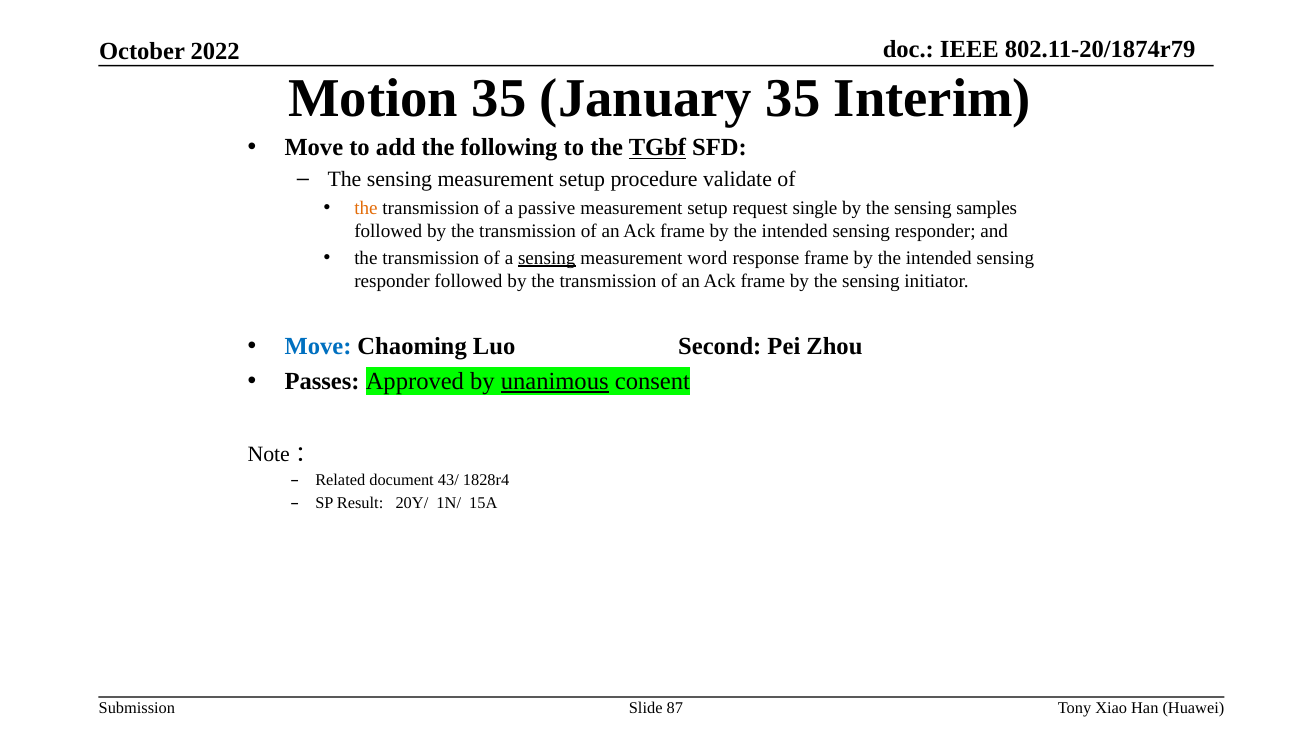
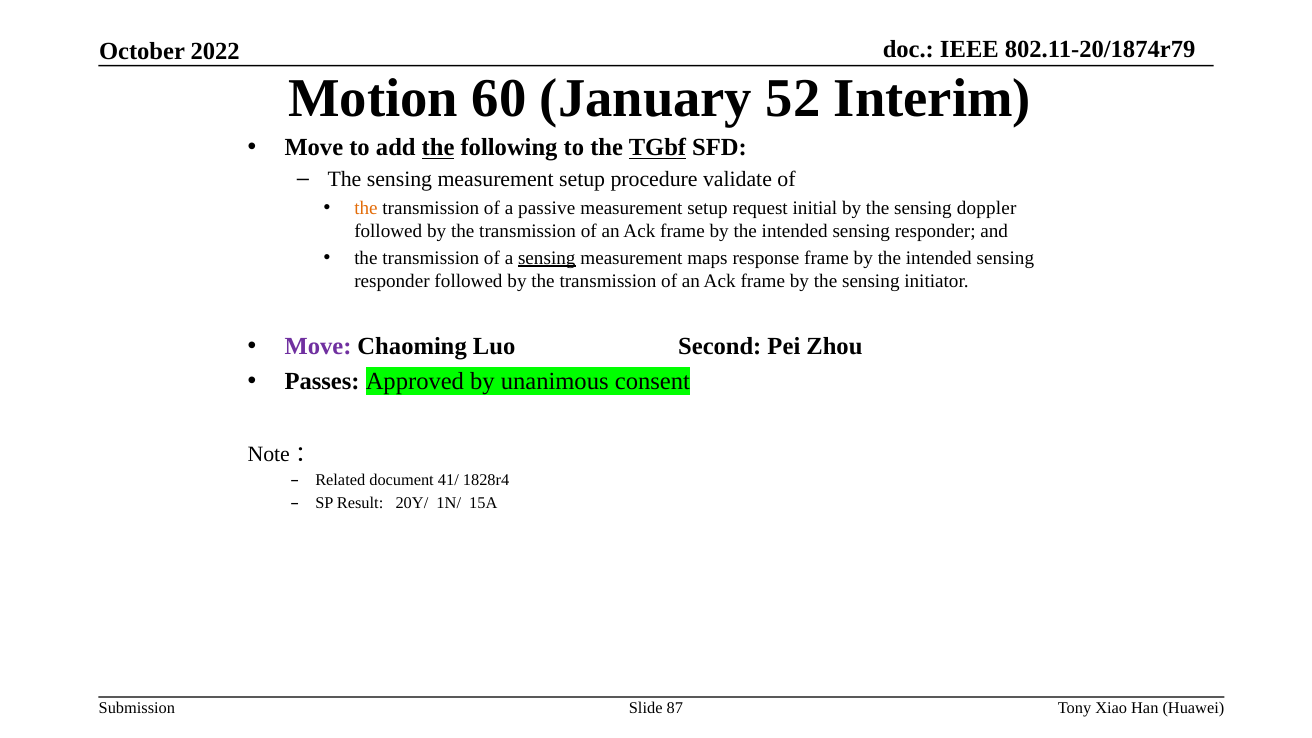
Motion 35: 35 -> 60 (499, 99)
January 35: 35 -> 52 (793, 99)
the underline: none -> present (438, 148)
single: single -> initial (815, 208)
samples: samples -> doppler (987, 208)
word: word -> maps (708, 258)
Move colour: blue -> purple (318, 347)
unanimous underline: present -> none (555, 381)
43/: 43/ -> 41/ (448, 480)
